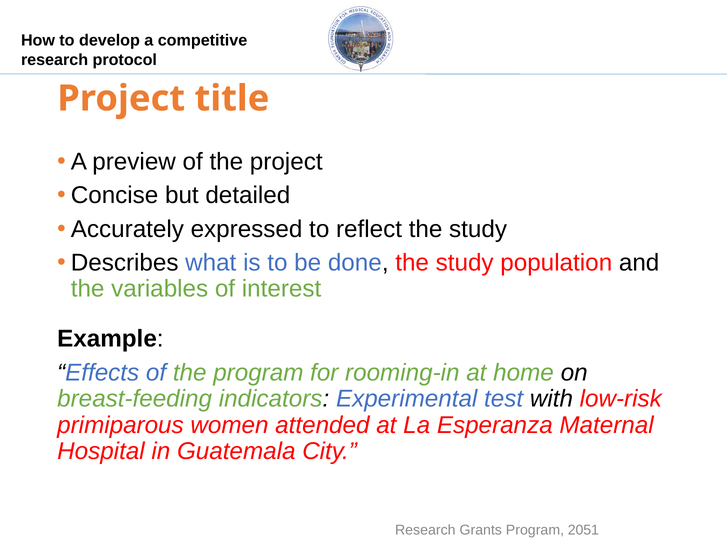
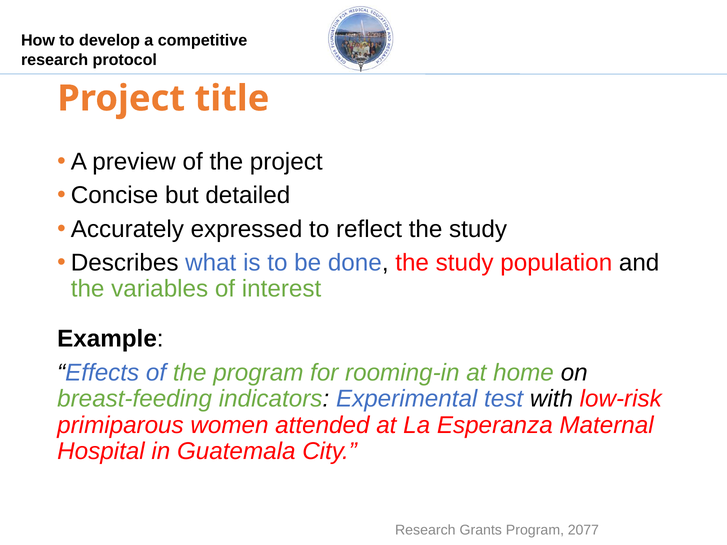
2051: 2051 -> 2077 (583, 530)
